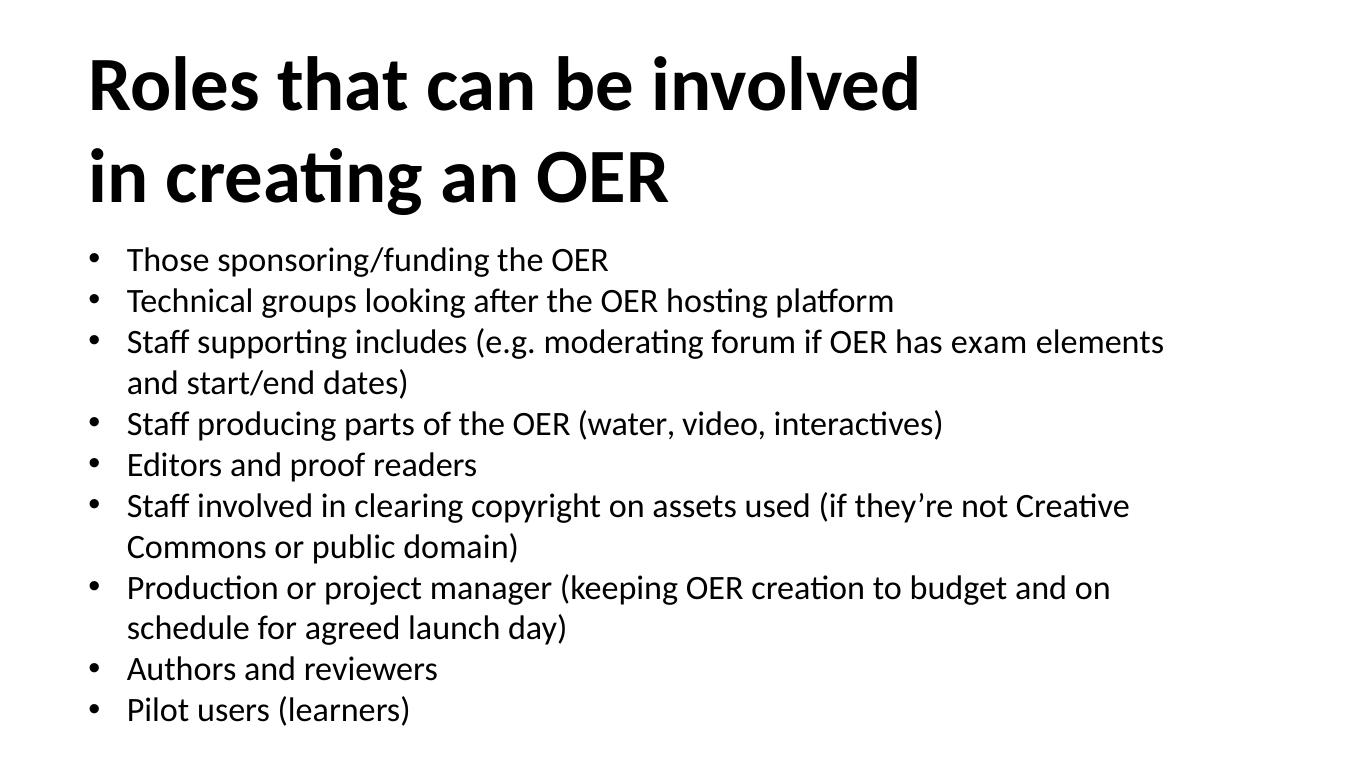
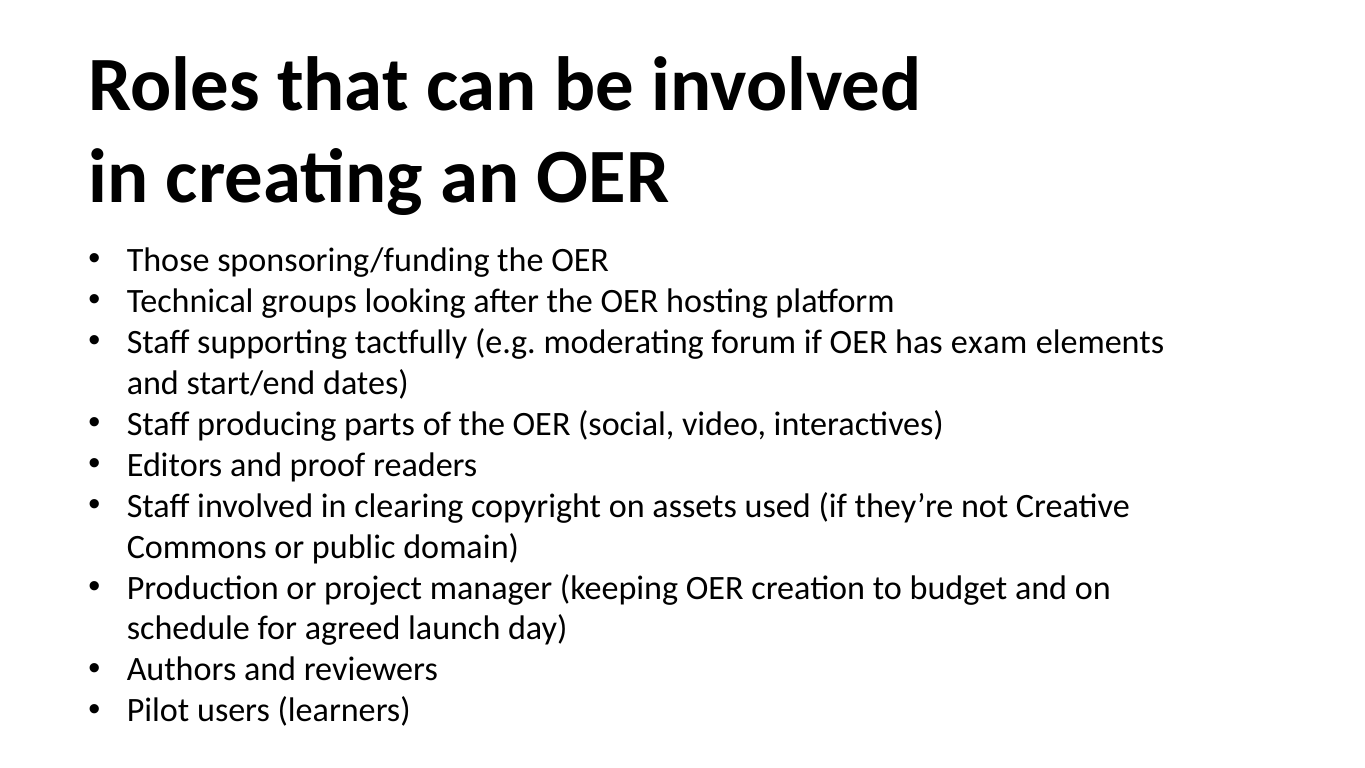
includes: includes -> tactfully (411, 342)
water: water -> social (626, 424)
